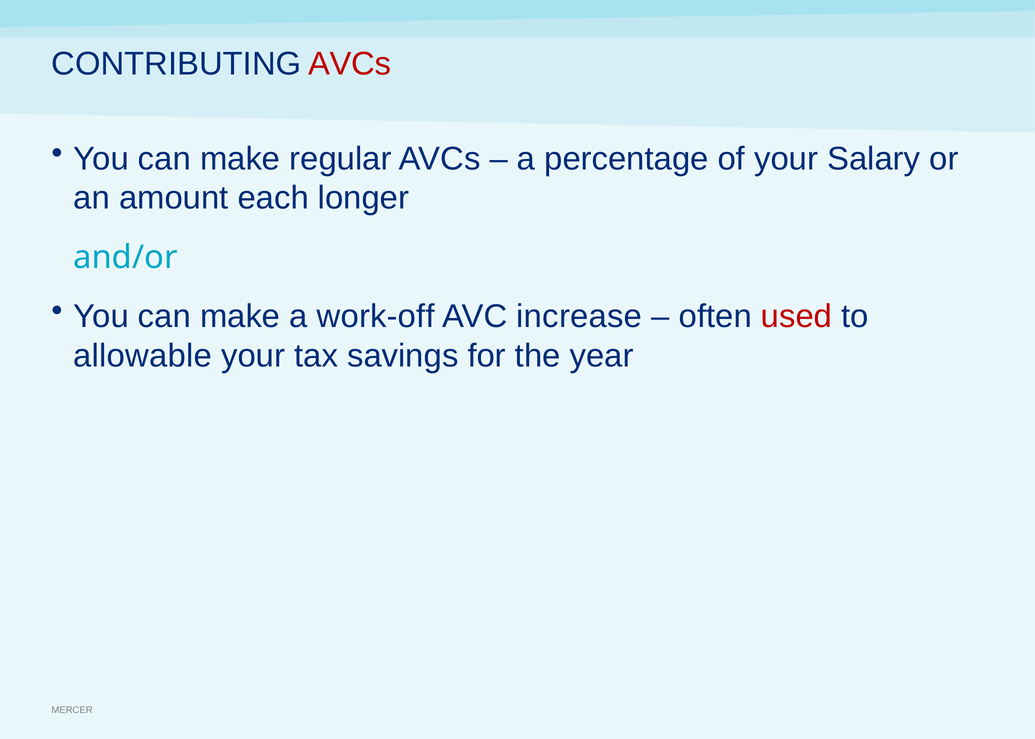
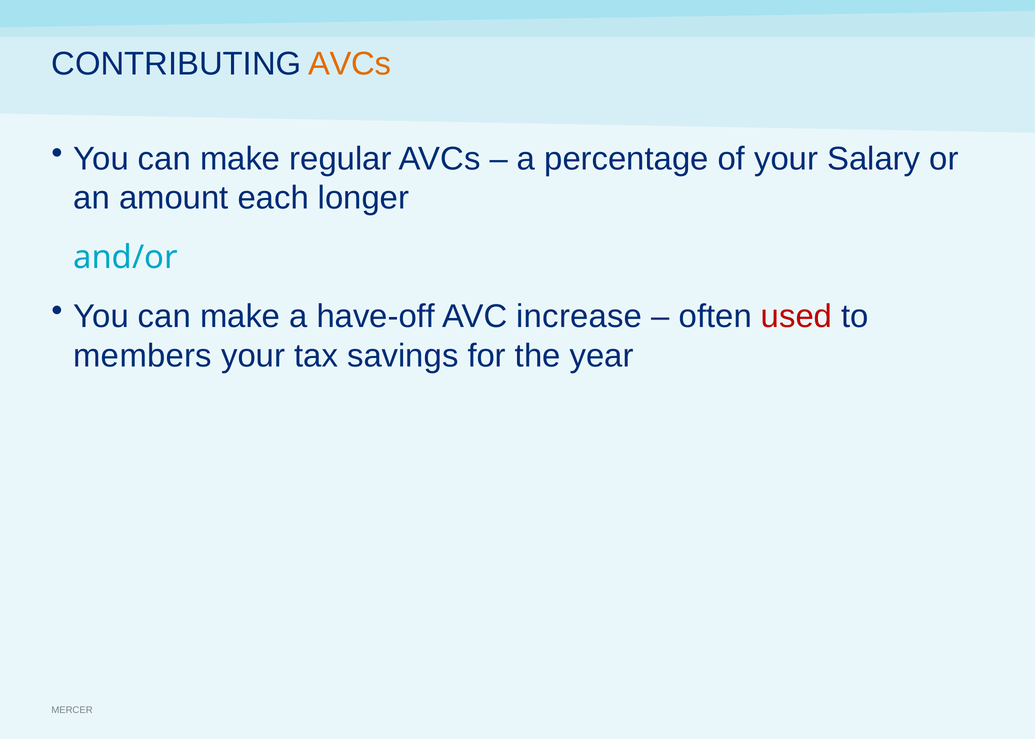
AVCs colour: red -> orange (350, 64)
work-off: work-off -> have-off (376, 316)
allowable: allowable -> members (143, 356)
